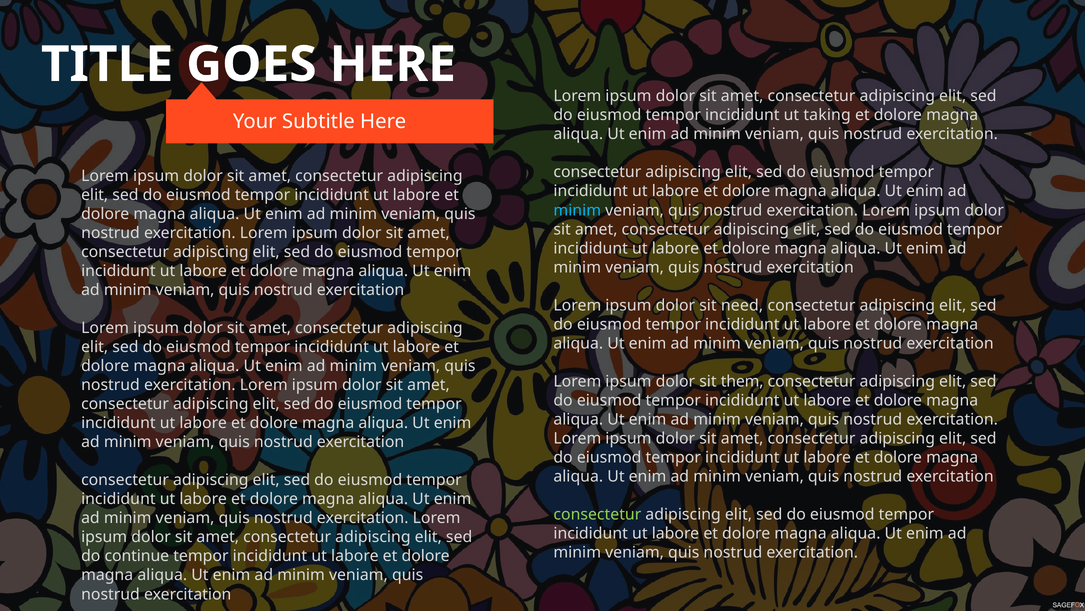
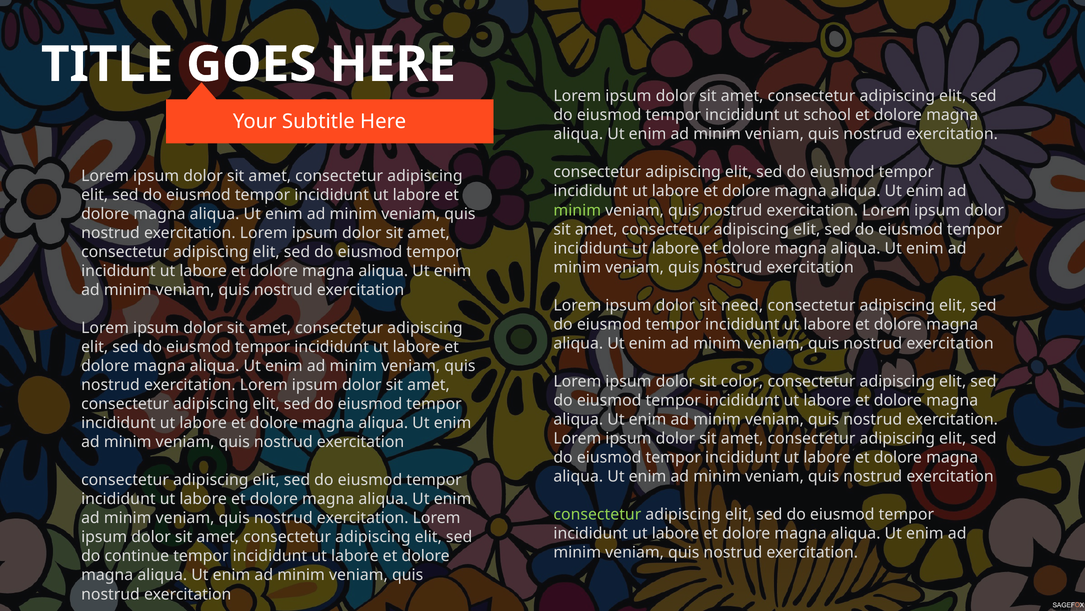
taking: taking -> school (827, 115)
minim colour: light blue -> light green (577, 210)
them: them -> color (742, 381)
